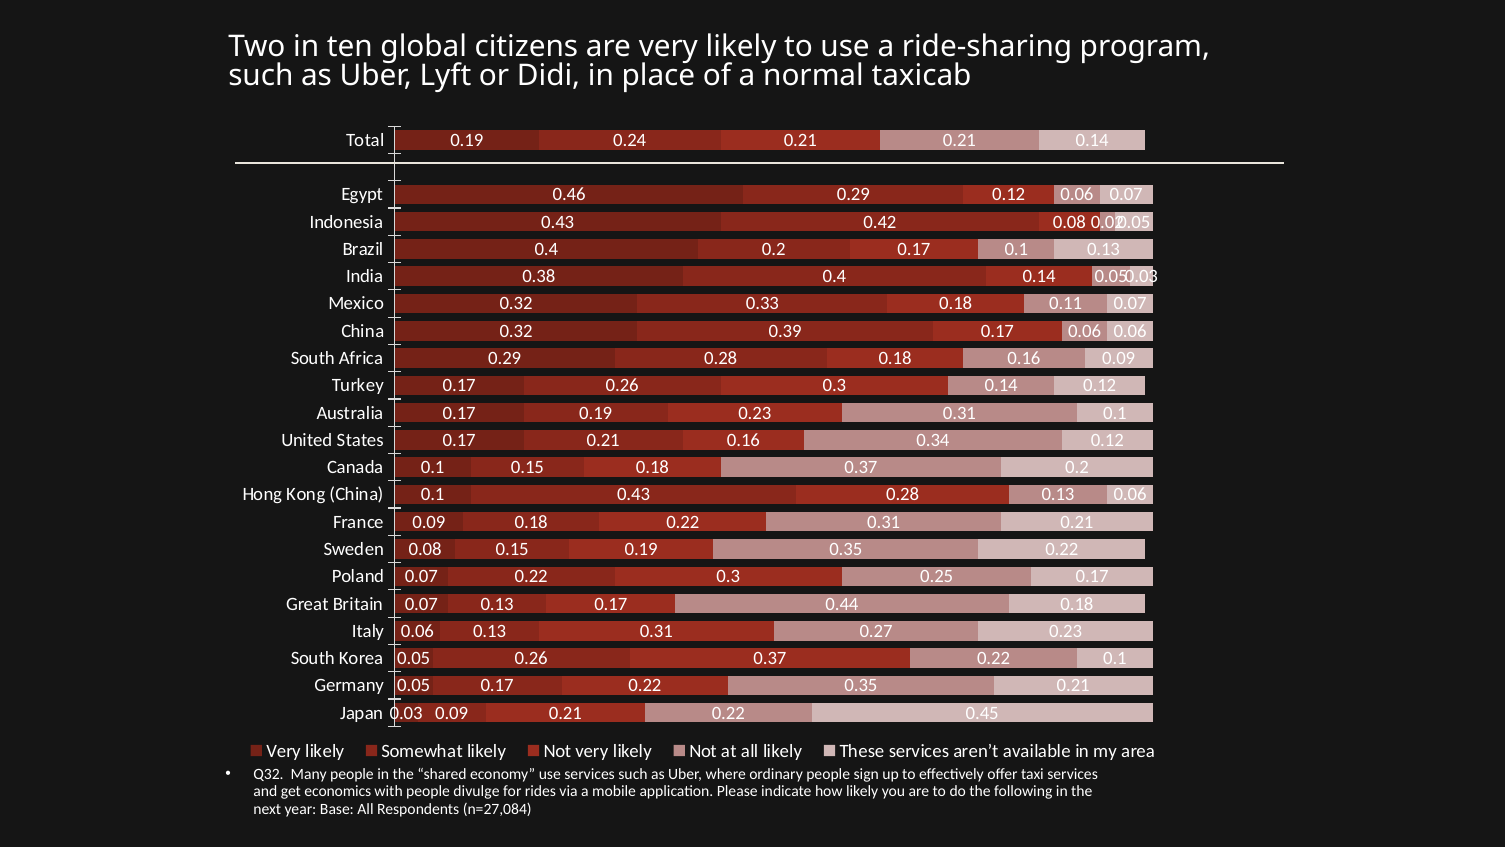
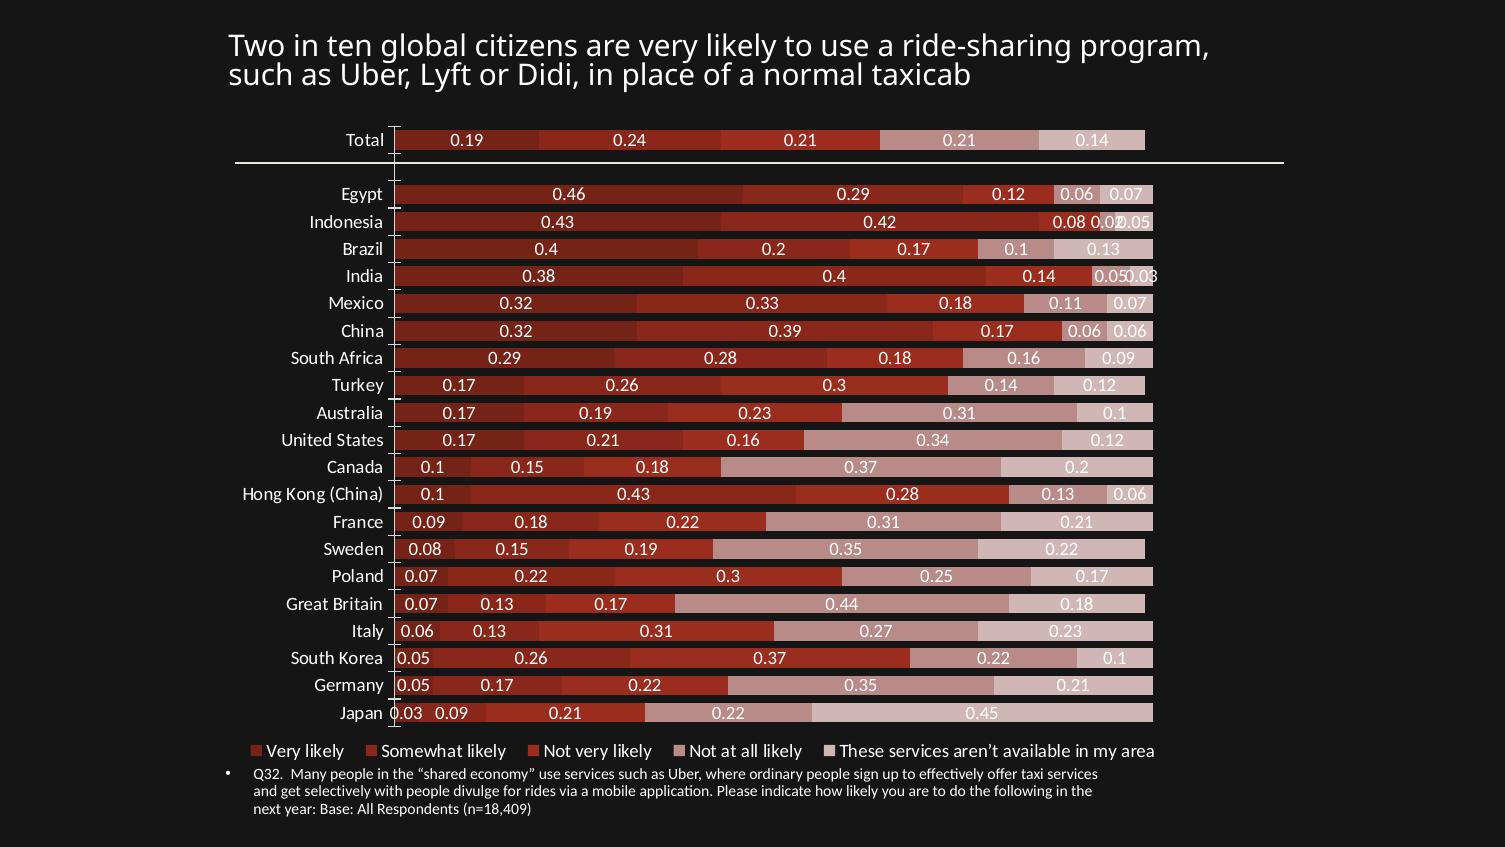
economics: economics -> selectively (338, 791)
n=27,084: n=27,084 -> n=18,409 (497, 809)
